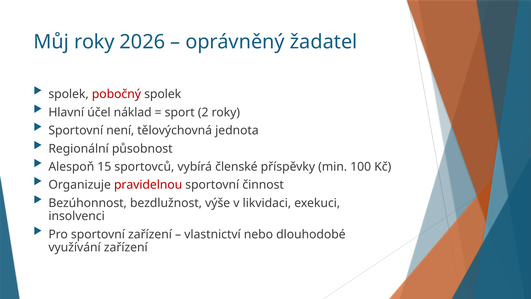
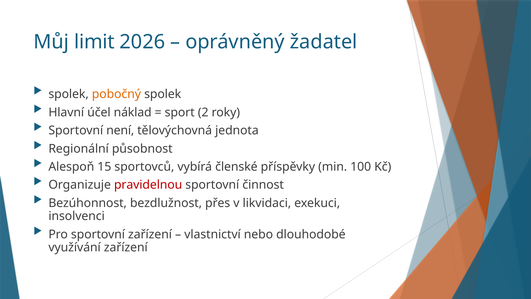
Můj roky: roky -> limit (94, 42)
pobočný colour: red -> orange (116, 94)
výše: výše -> přes (218, 203)
